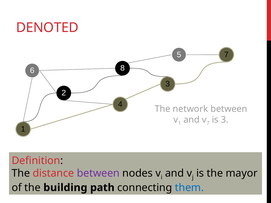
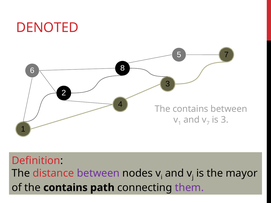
network: network -> contains (190, 109)
of the building: building -> contains (65, 188)
them colour: blue -> purple (189, 188)
